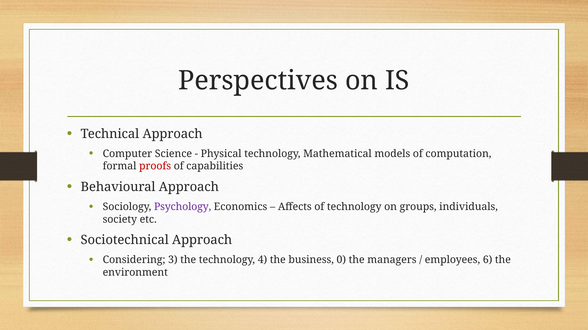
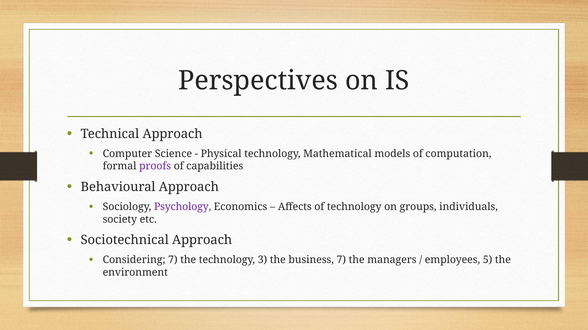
proofs colour: red -> purple (155, 167)
Considering 3: 3 -> 7 (173, 260)
4: 4 -> 3 (262, 260)
business 0: 0 -> 7 (341, 260)
6: 6 -> 5 (488, 260)
